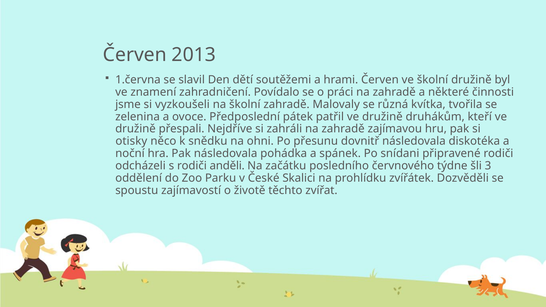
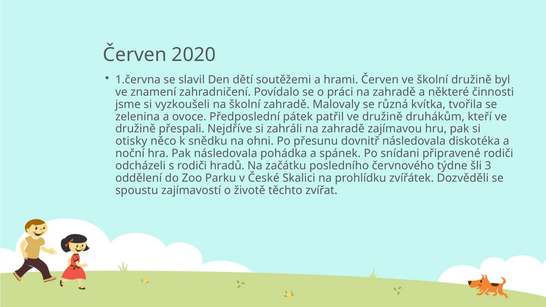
2013: 2013 -> 2020 (194, 55)
anděli: anděli -> hradů (227, 166)
